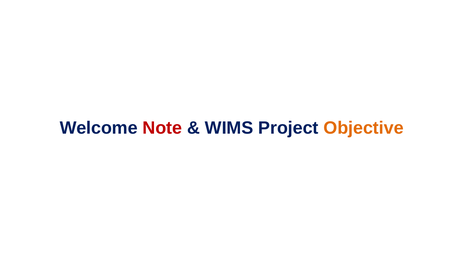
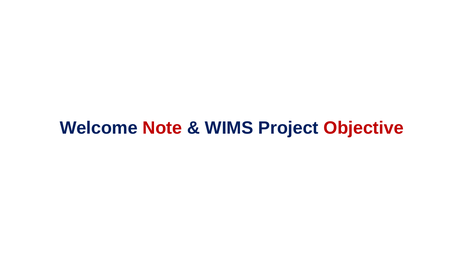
Objective colour: orange -> red (364, 128)
